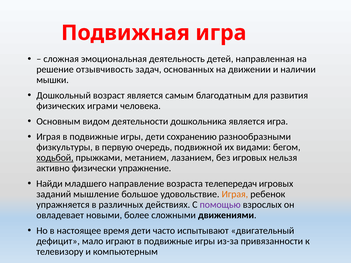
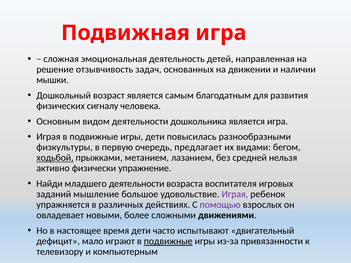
играми: играми -> сигналу (103, 106)
сохранению: сохранению -> повысилась (192, 137)
подвижной: подвижной -> предлагает (198, 147)
без игровых: игровых -> средней (250, 158)
младшего направление: направление -> деятельности (137, 184)
телепередач: телепередач -> воспитателя (231, 184)
Играя colour: orange -> purple (235, 194)
подвижные underline: none -> present (168, 241)
